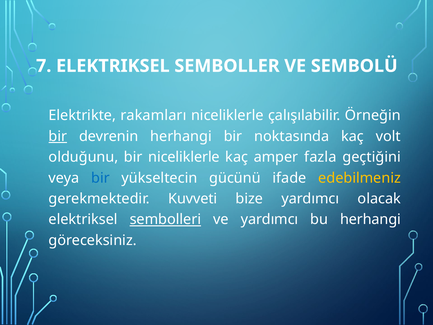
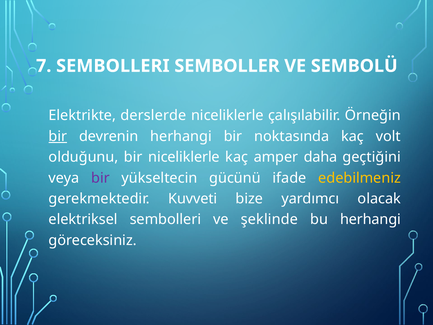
7 ELEKTRIKSEL: ELEKTRIKSEL -> SEMBOLLERI (113, 66)
rakamları: rakamları -> derslerde (153, 115)
fazla: fazla -> daha (321, 157)
bir colour: blue -> purple (100, 178)
sembolleri underline: present -> none (165, 219)
ve yardımcı: yardımcı -> şeklinde (269, 219)
